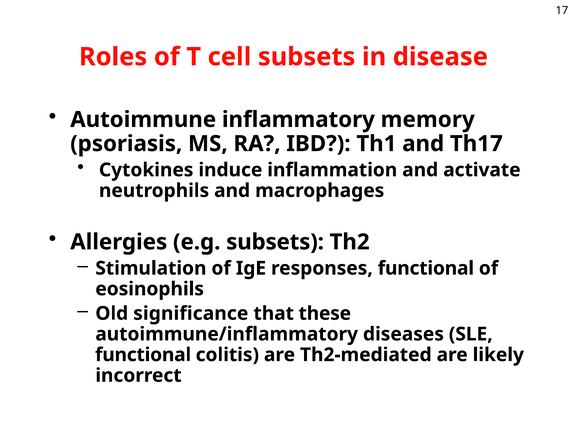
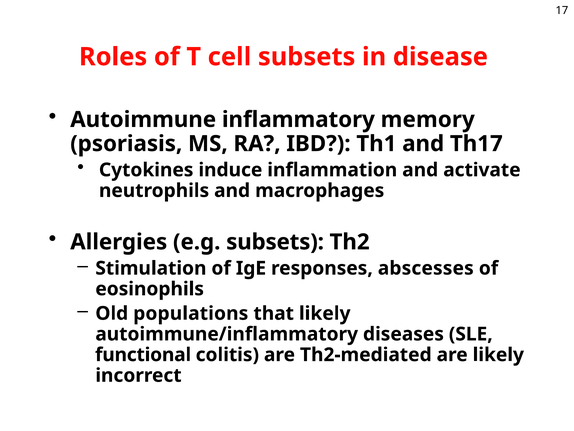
responses functional: functional -> abscesses (426, 268)
significance: significance -> populations (191, 313)
that these: these -> likely (325, 313)
